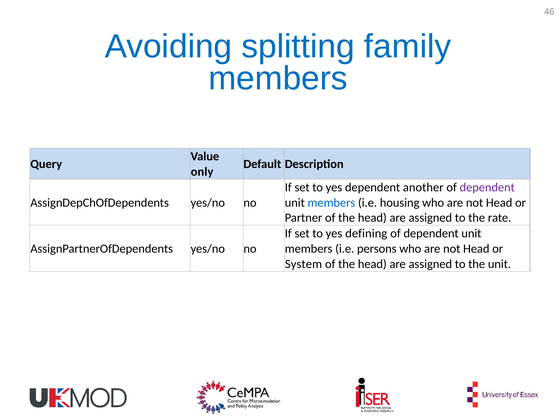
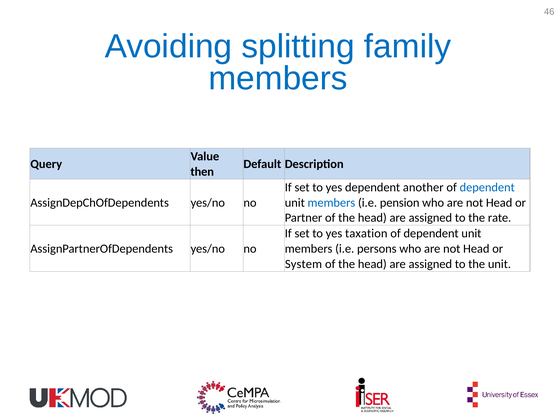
only: only -> then (202, 172)
dependent colour: purple -> blue (487, 187)
housing: housing -> pension (400, 203)
defining: defining -> taxation (366, 234)
